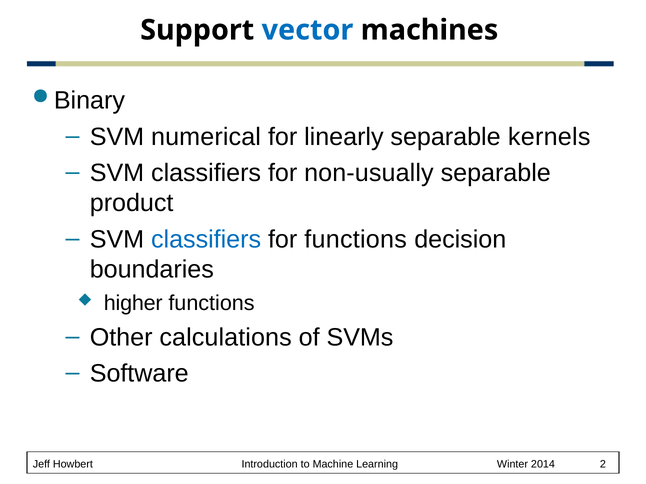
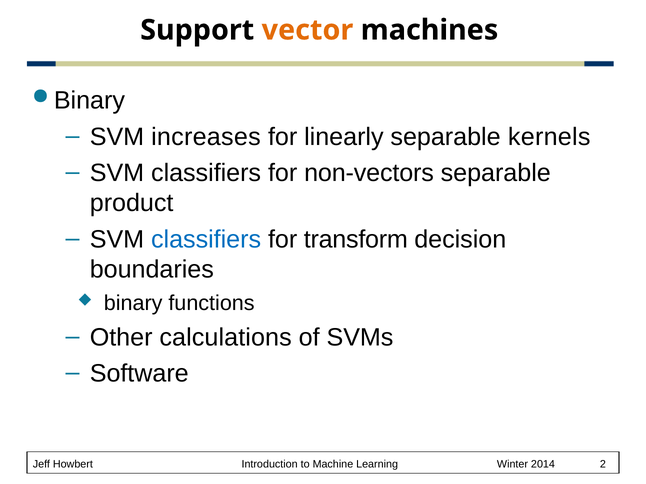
vector colour: blue -> orange (307, 30)
numerical: numerical -> increases (206, 137)
non-usually: non-usually -> non-vectors (369, 173)
for functions: functions -> transform (356, 240)
higher: higher -> binary (133, 303)
